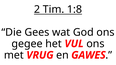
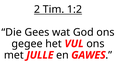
1:8: 1:8 -> 1:2 (74, 9)
VRUG: VRUG -> JULLE (40, 55)
